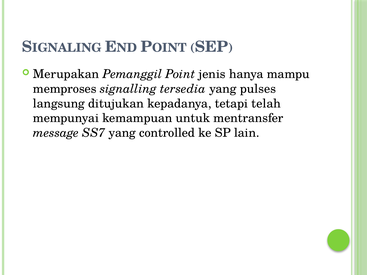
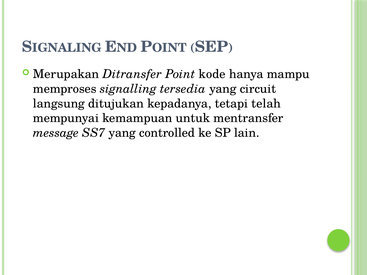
Pemanggil: Pemanggil -> Ditransfer (132, 74)
jenis: jenis -> kode (212, 74)
pulses: pulses -> circuit (258, 89)
